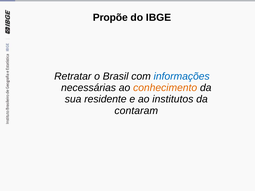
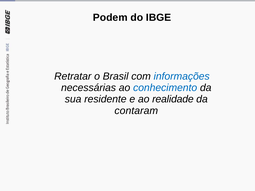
Propõe: Propõe -> Podem (110, 18)
conhecimento colour: orange -> blue (165, 88)
institutos: institutos -> realidade (173, 99)
